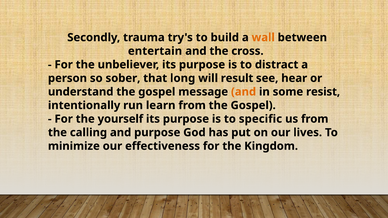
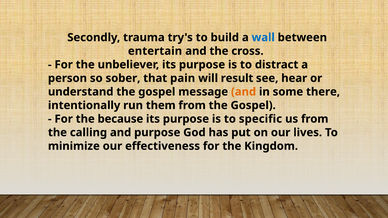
wall colour: orange -> blue (263, 38)
long: long -> pain (183, 78)
resist: resist -> there (323, 92)
learn: learn -> them (161, 105)
yourself: yourself -> because (120, 119)
